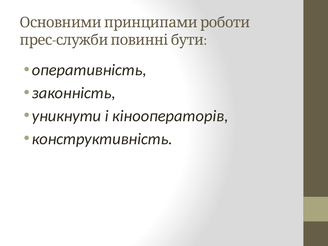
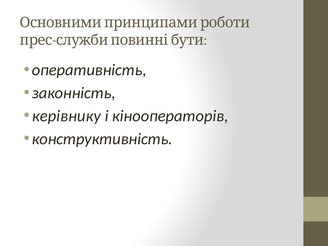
уникнути: уникнути -> керівнику (66, 116)
